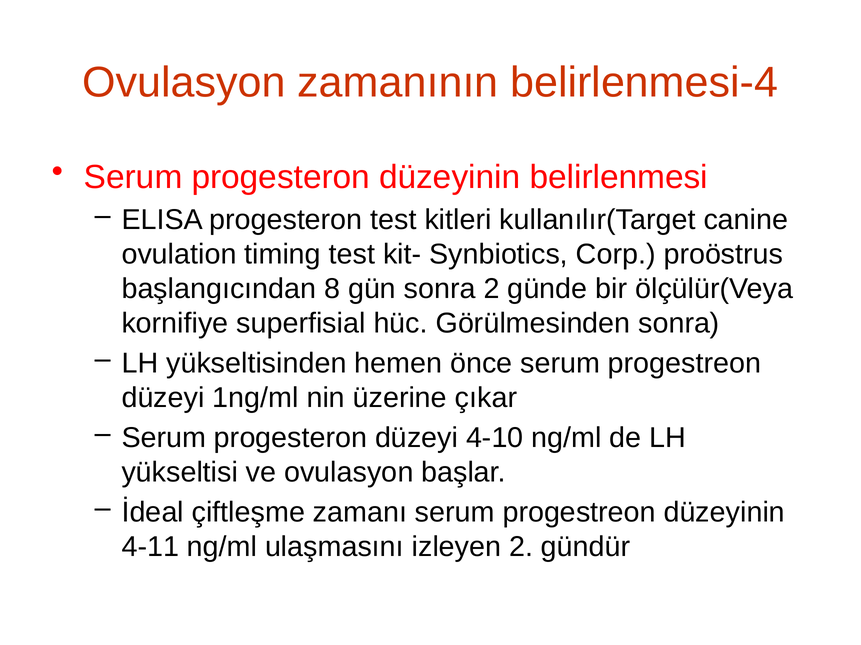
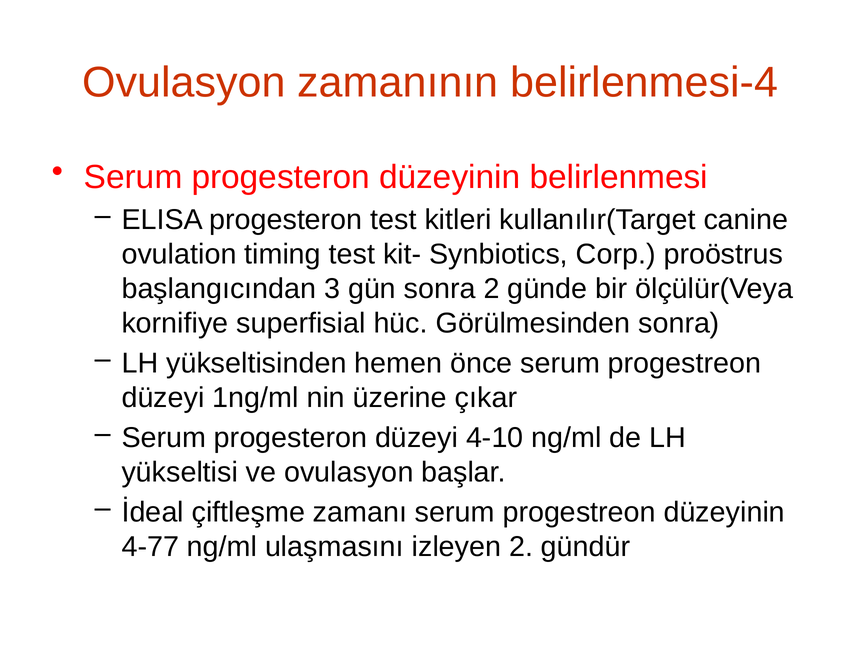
8: 8 -> 3 (332, 289)
4-11: 4-11 -> 4-77 (150, 547)
